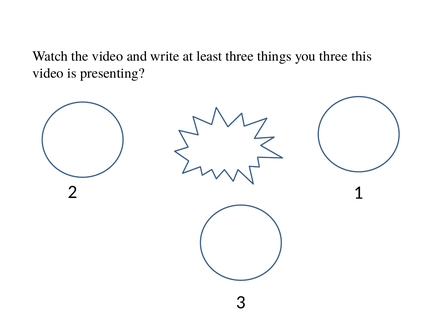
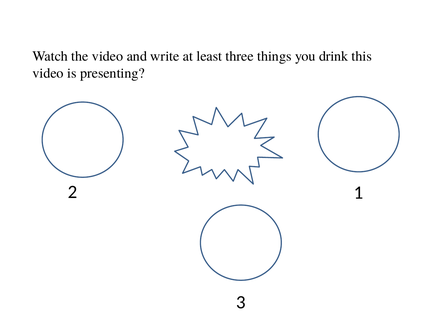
you three: three -> drink (334, 56)
